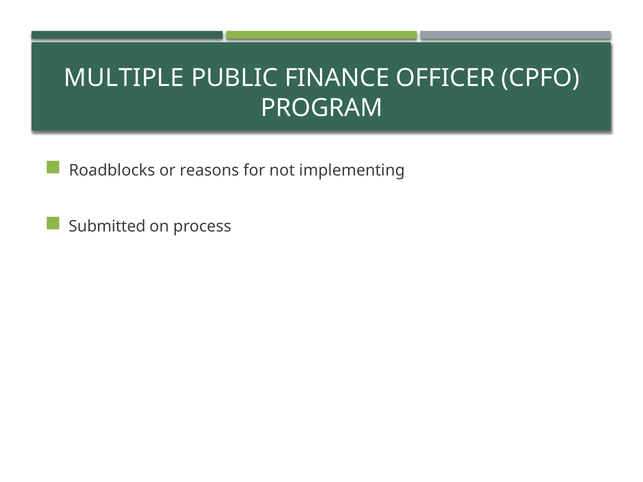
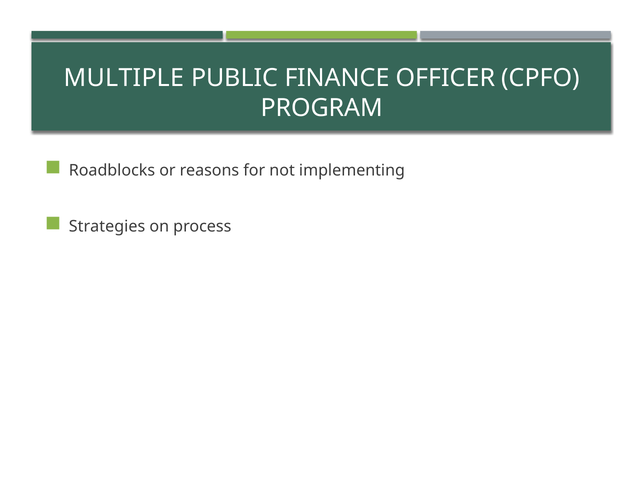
Submitted: Submitted -> Strategies (107, 226)
